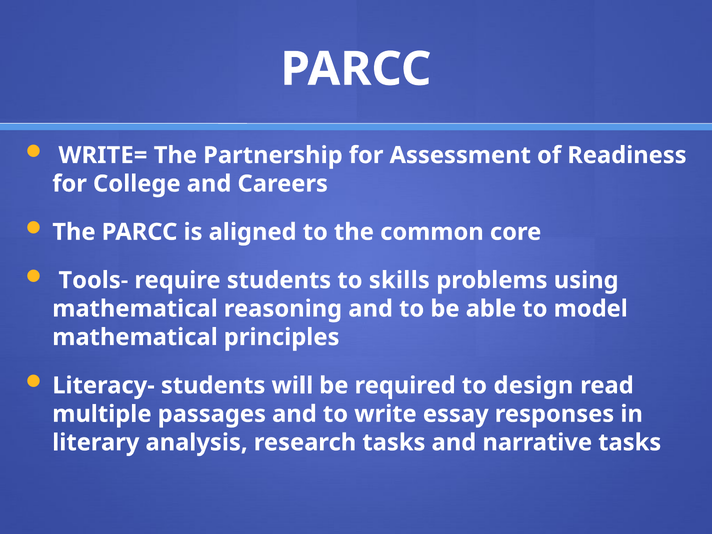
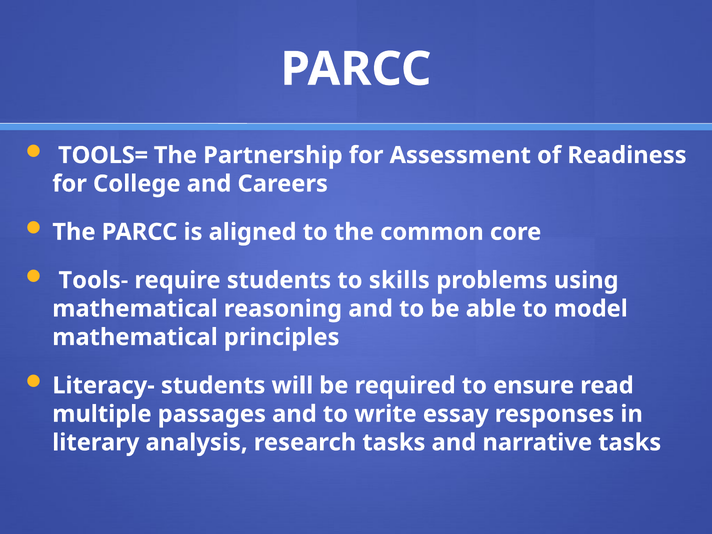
WRITE=: WRITE= -> TOOLS= (103, 155)
design: design -> ensure (534, 386)
